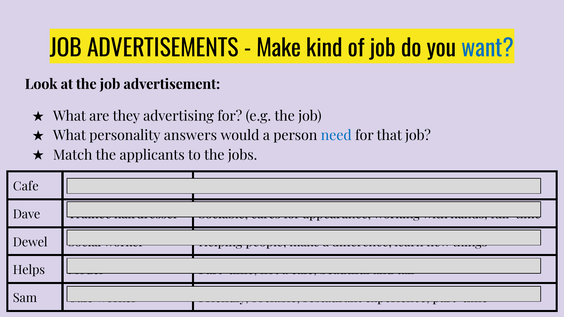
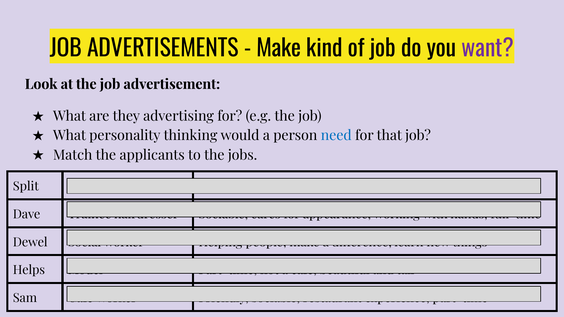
want colour: blue -> purple (488, 49)
answers: answers -> thinking (191, 136)
Cafe: Cafe -> Split (26, 187)
